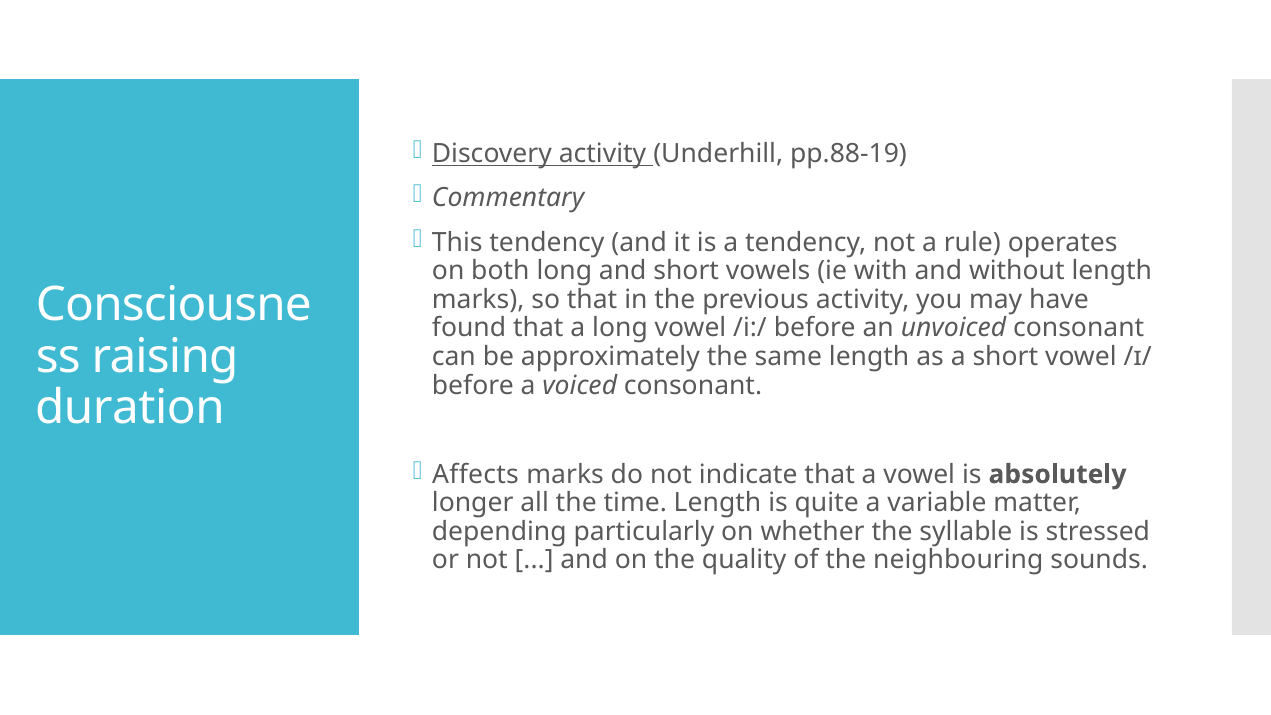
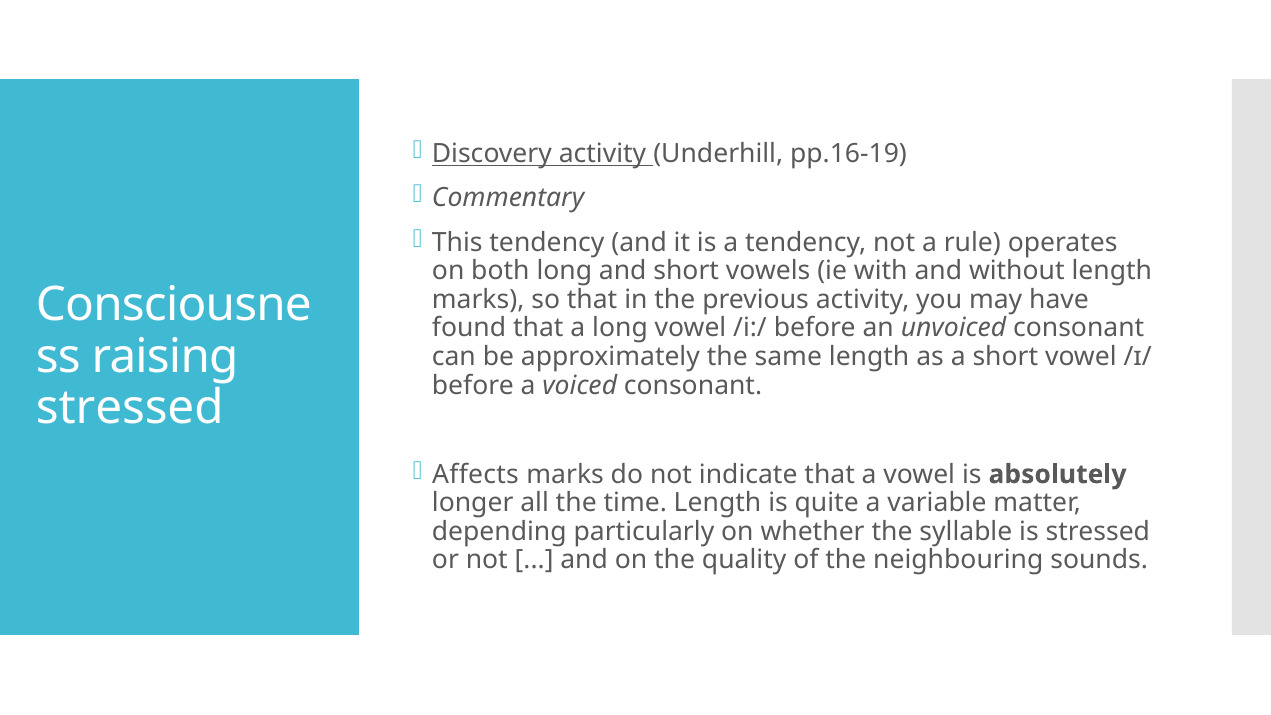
pp.88-19: pp.88-19 -> pp.16-19 (848, 153)
duration: duration -> stressed (130, 408)
